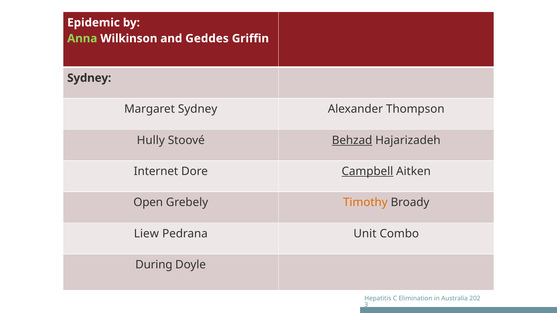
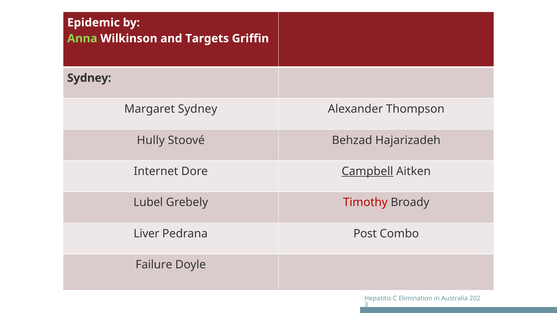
Geddes: Geddes -> Targets (207, 39)
Behzad underline: present -> none (352, 140)
Open: Open -> Lubel (148, 203)
Timothy colour: orange -> red (365, 203)
Liew: Liew -> Liver (147, 234)
Unit: Unit -> Post (365, 234)
During: During -> Failure (154, 265)
